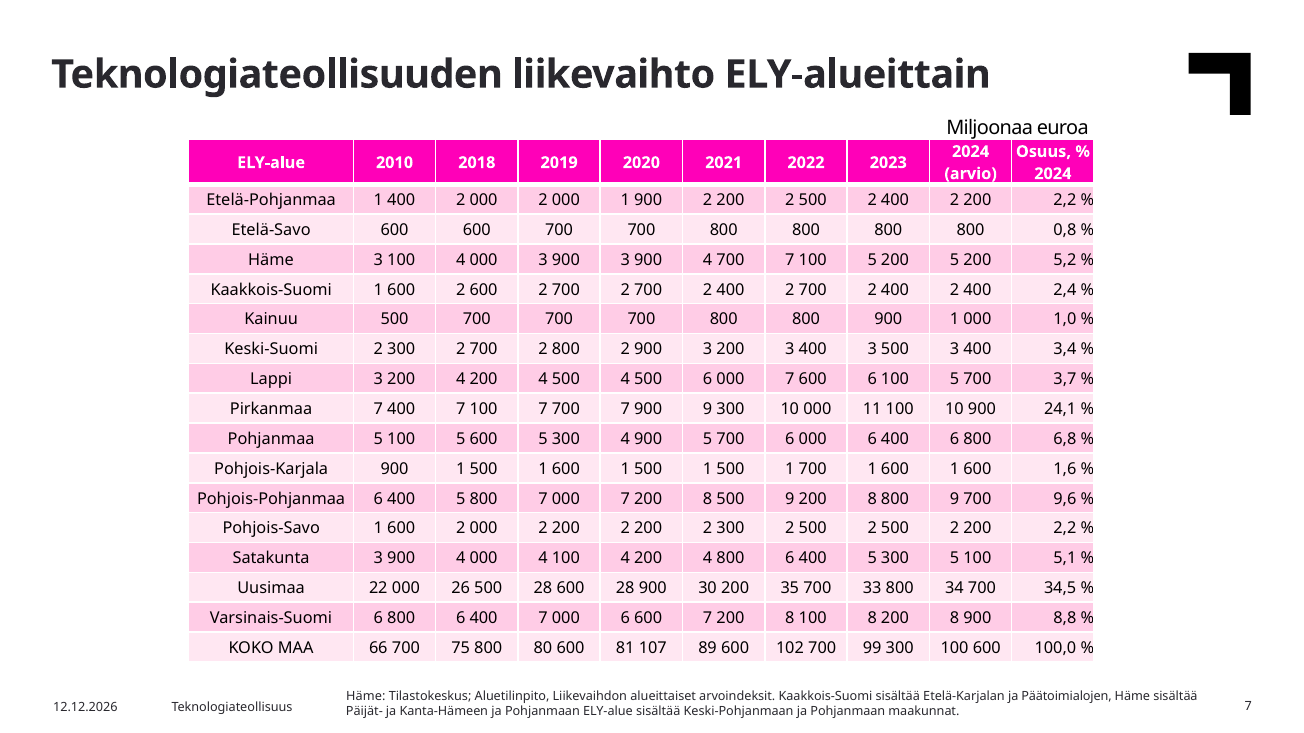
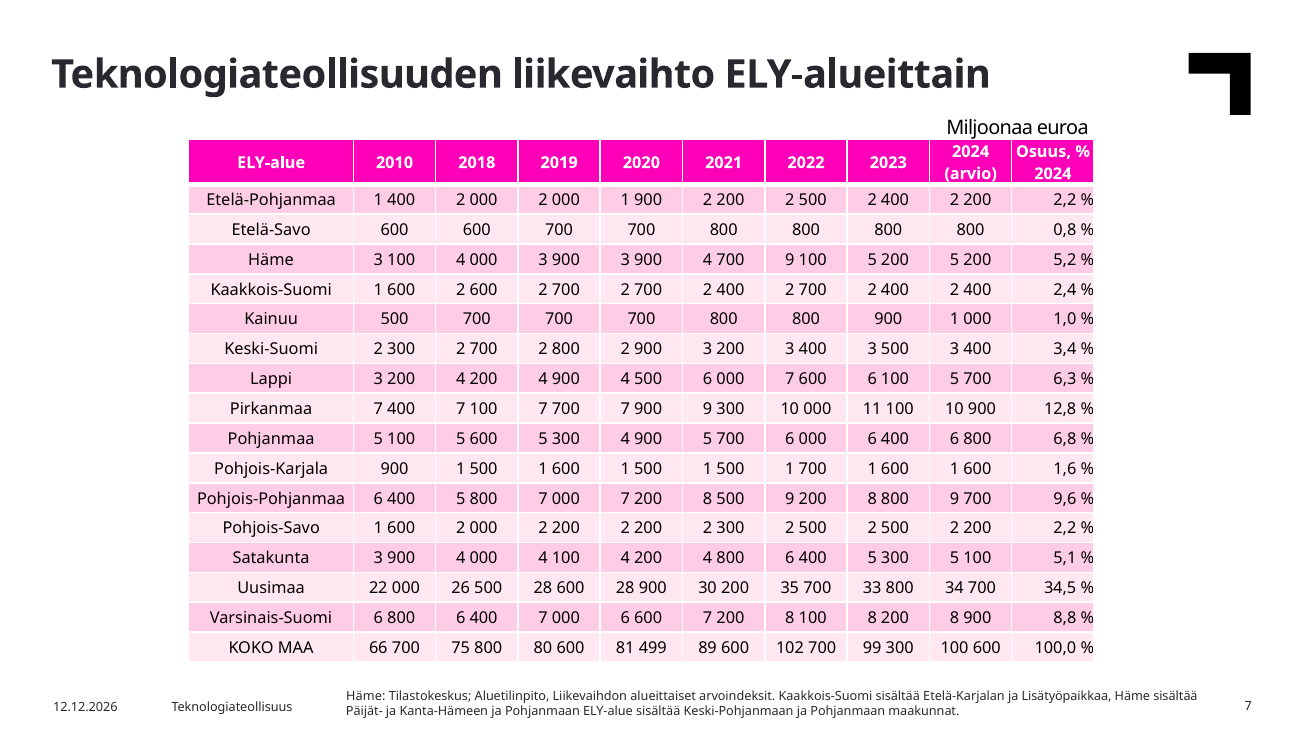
4 700 7: 7 -> 9 (790, 260)
200 4 500: 500 -> 900 (566, 379)
3,7: 3,7 -> 6,3 (1065, 379)
24,1: 24,1 -> 12,8 (1060, 409)
107: 107 -> 499 (653, 648)
Päätoimialojen: Päätoimialojen -> Lisätyöpaikkaa (1066, 696)
